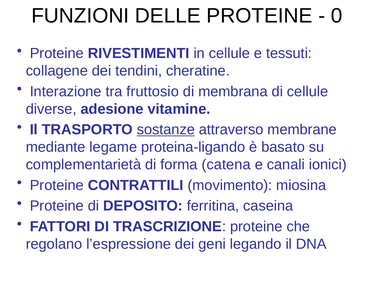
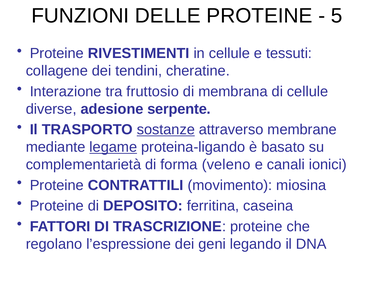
0: 0 -> 5 (337, 16)
vitamine: vitamine -> serpente (179, 109)
legame underline: none -> present (113, 147)
catena: catena -> veleno (226, 164)
